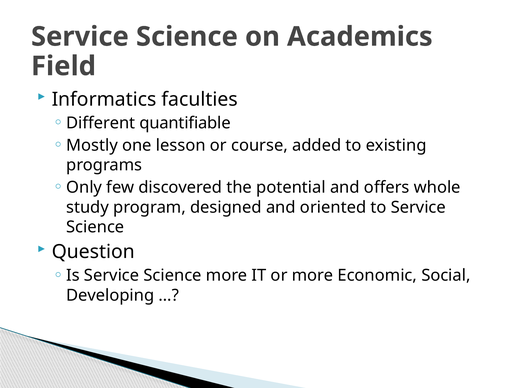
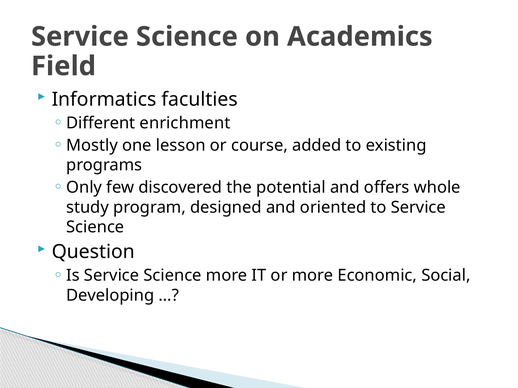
quantifiable: quantifiable -> enrichment (185, 123)
